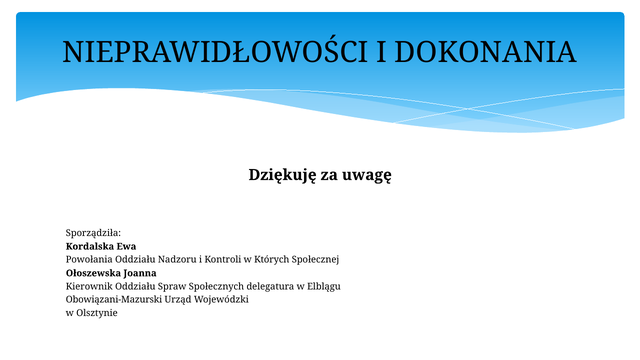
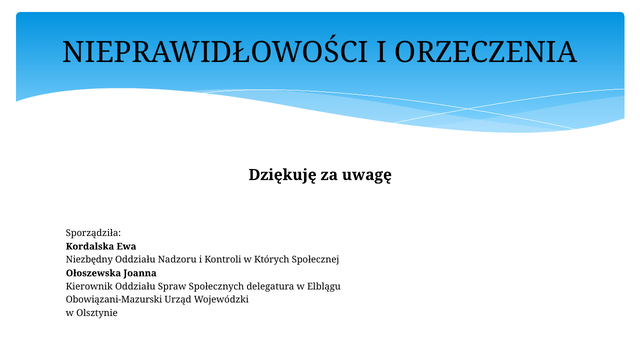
DOKONANIA: DOKONANIA -> ORZECZENIA (486, 53)
Powołania: Powołania -> Niezbędny (89, 260)
